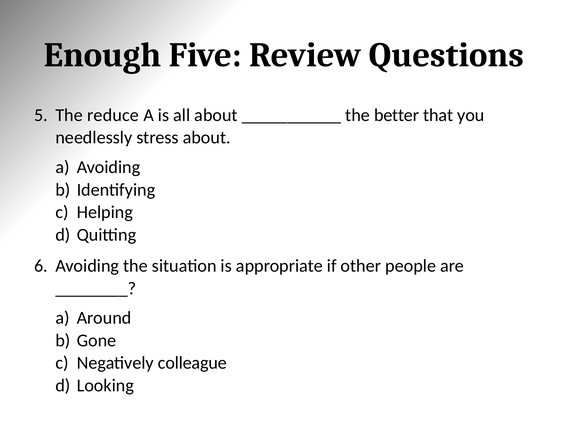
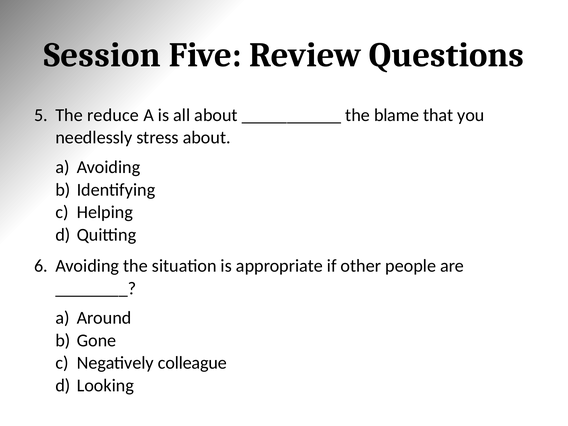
Enough: Enough -> Session (102, 55)
better: better -> blame (397, 115)
